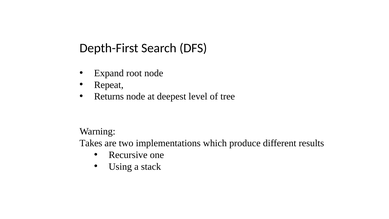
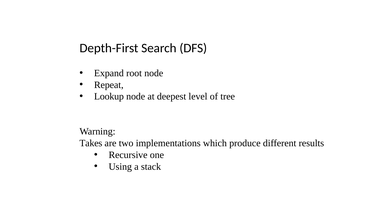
Returns: Returns -> Lookup (109, 96)
